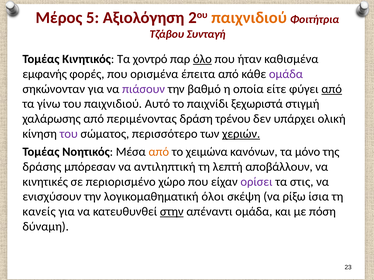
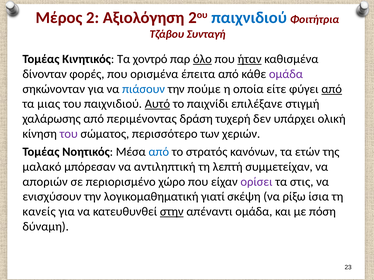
5: 5 -> 2 (93, 18)
παιχνιδιού colour: orange -> blue (249, 18)
ήταν underline: none -> present (250, 59)
εμφανής: εμφανής -> δίνονταν (45, 74)
πιάσουν colour: purple -> blue (144, 89)
βαθμό: βαθμό -> πούμε (204, 89)
γίνω: γίνω -> μιας (49, 104)
Αυτό underline: none -> present (157, 104)
ξεχωριστά: ξεχωριστά -> επιλέξανε (257, 104)
τρένου: τρένου -> τυχερή (233, 119)
χεριών underline: present -> none (241, 134)
από colour: orange -> blue (159, 152)
χειμώνα: χειμώνα -> στρατός (207, 152)
μόνο: μόνο -> ετών (307, 152)
δράσης: δράσης -> μαλακό (42, 167)
αποβάλλουν: αποβάλλουν -> συμμετείχαν (279, 167)
κινητικές: κινητικές -> αποριών (45, 182)
όλοι: όλοι -> γιατί (213, 197)
